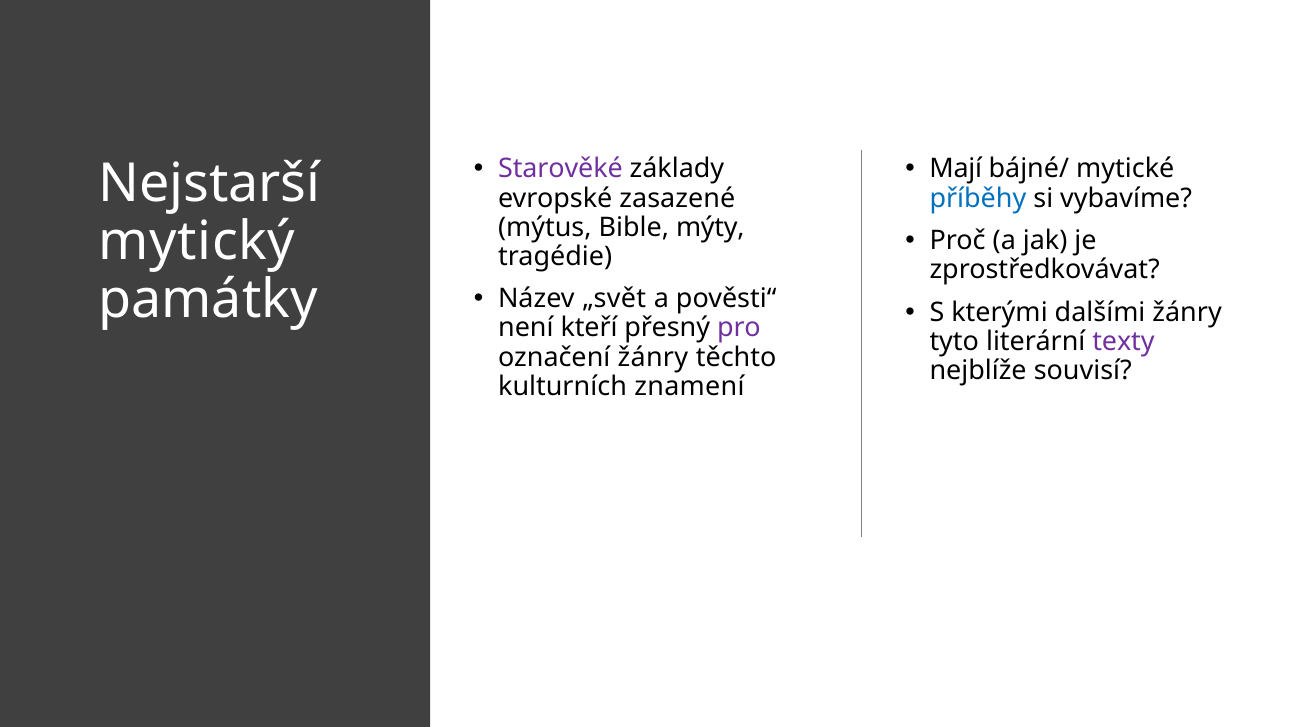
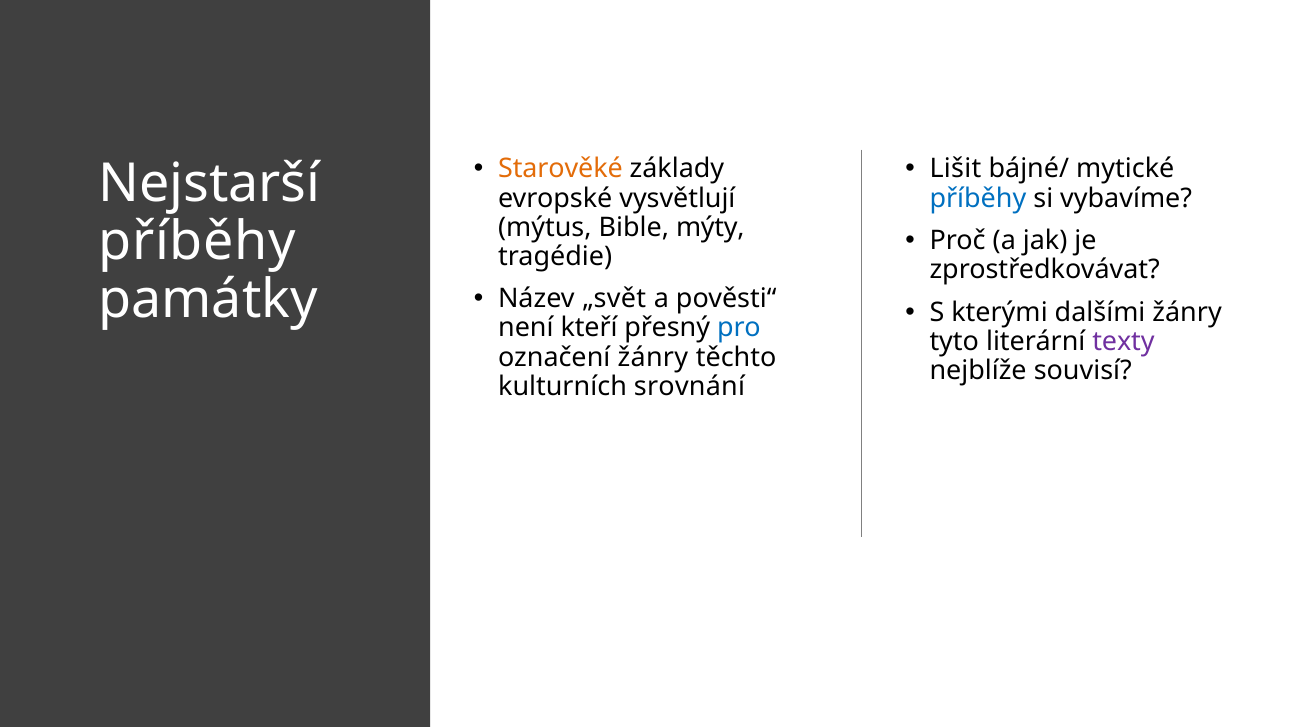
Starověké colour: purple -> orange (560, 169)
Mají: Mají -> Lišit (955, 169)
zasazené: zasazené -> vysvětlují (677, 198)
mytický: mytický -> příběhy (197, 241)
pro colour: purple -> blue (739, 328)
znamení: znamení -> srovnání (689, 386)
